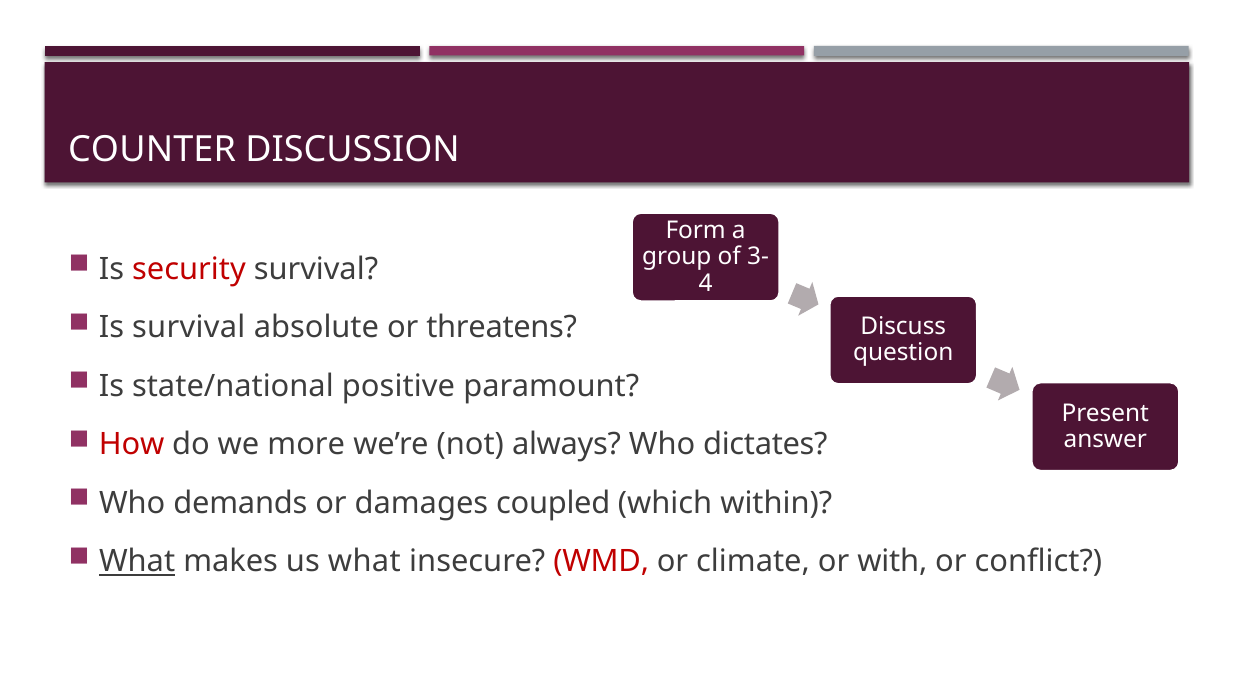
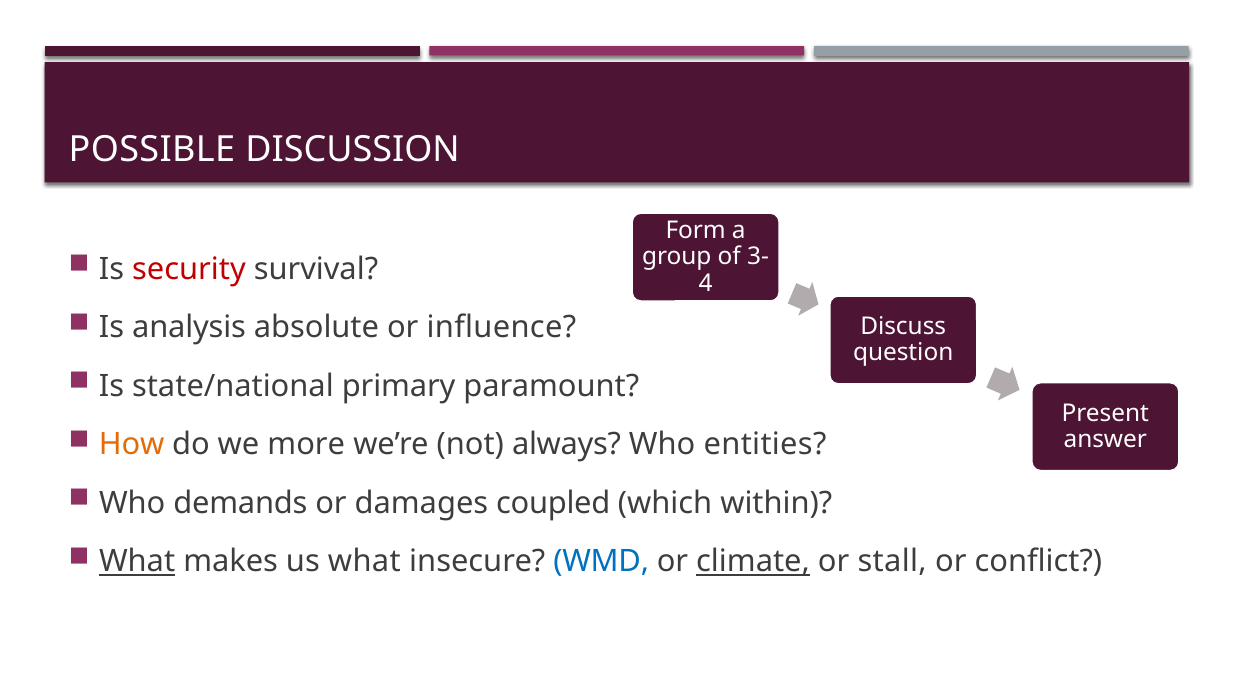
COUNTER: COUNTER -> POSSIBLE (152, 150)
Is survival: survival -> analysis (189, 327)
threatens: threatens -> influence (501, 327)
positive: positive -> primary (399, 386)
How colour: red -> orange (132, 445)
dictates: dictates -> entities (765, 445)
WMD colour: red -> blue (601, 562)
climate underline: none -> present (753, 562)
with: with -> stall (892, 562)
